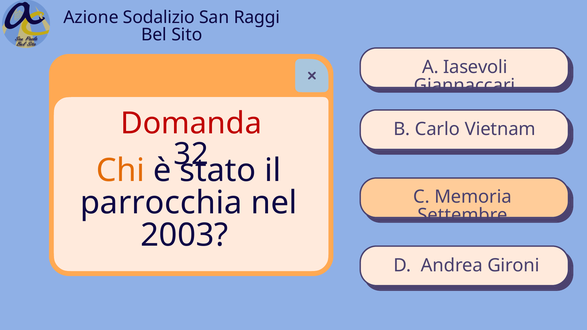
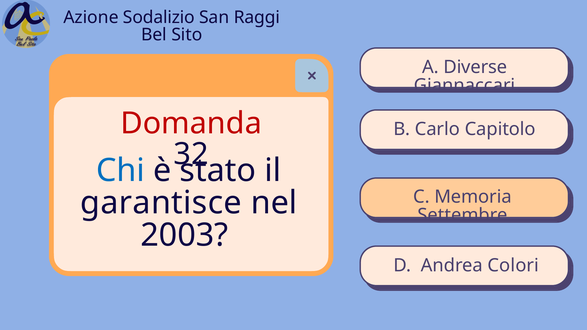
Iasevoli: Iasevoli -> Diverse (475, 67)
Vietnam: Vietnam -> Capitolo (500, 129)
Chi colour: orange -> blue (120, 171)
parrocchia: parrocchia -> garantisce (161, 203)
Gironi: Gironi -> Colori (513, 265)
